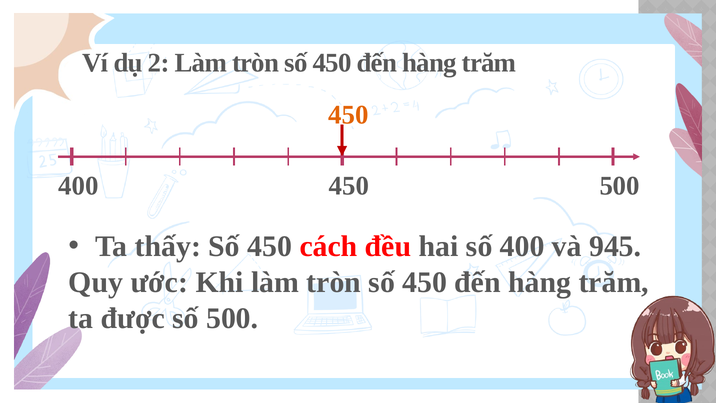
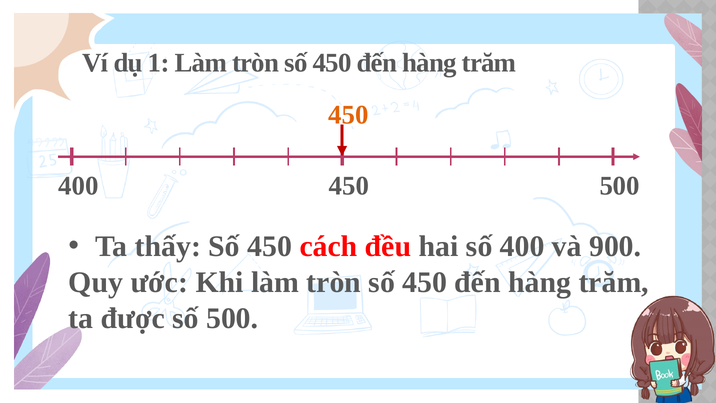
2: 2 -> 1 (159, 63)
945: 945 -> 900 (615, 246)
